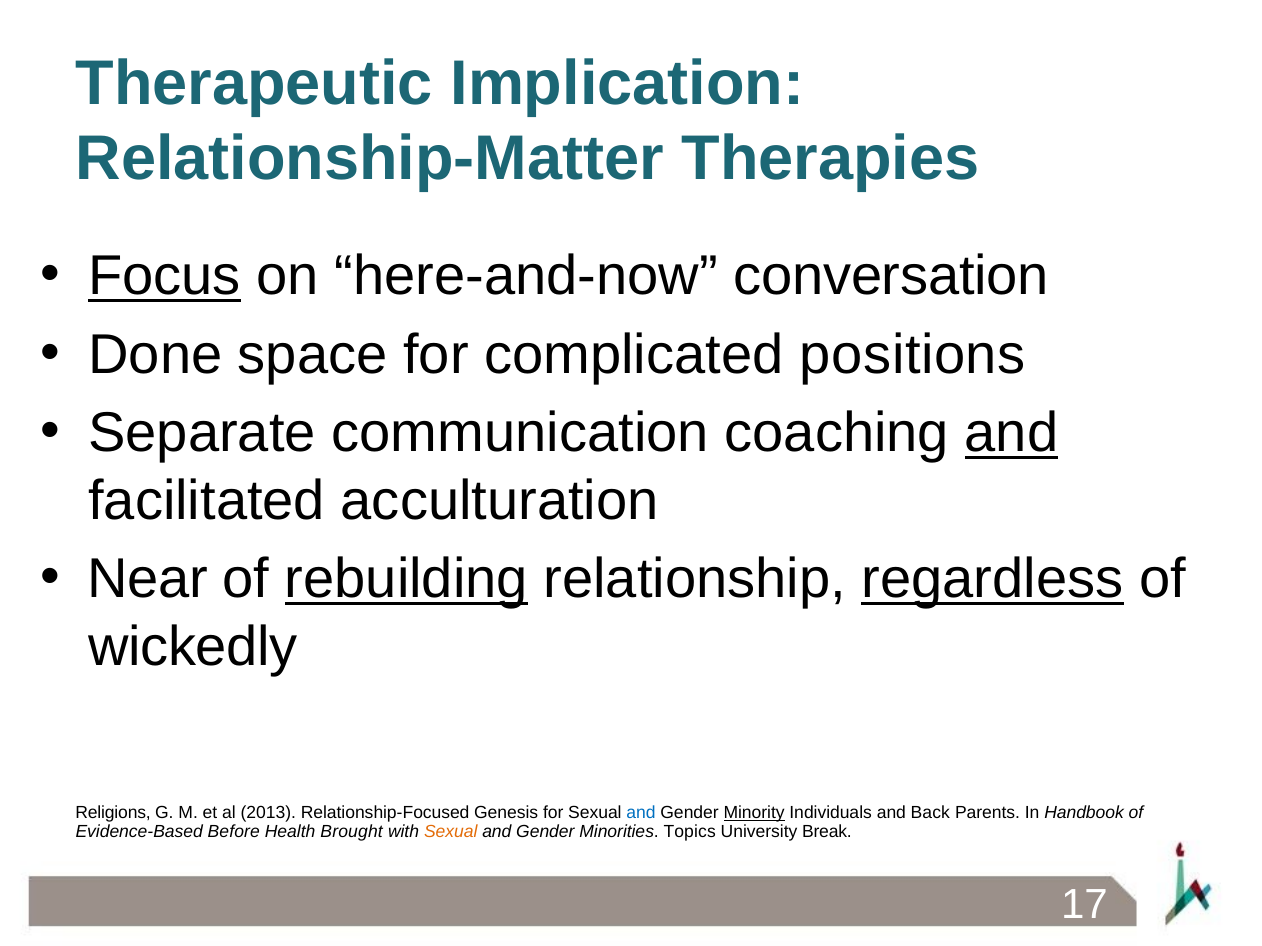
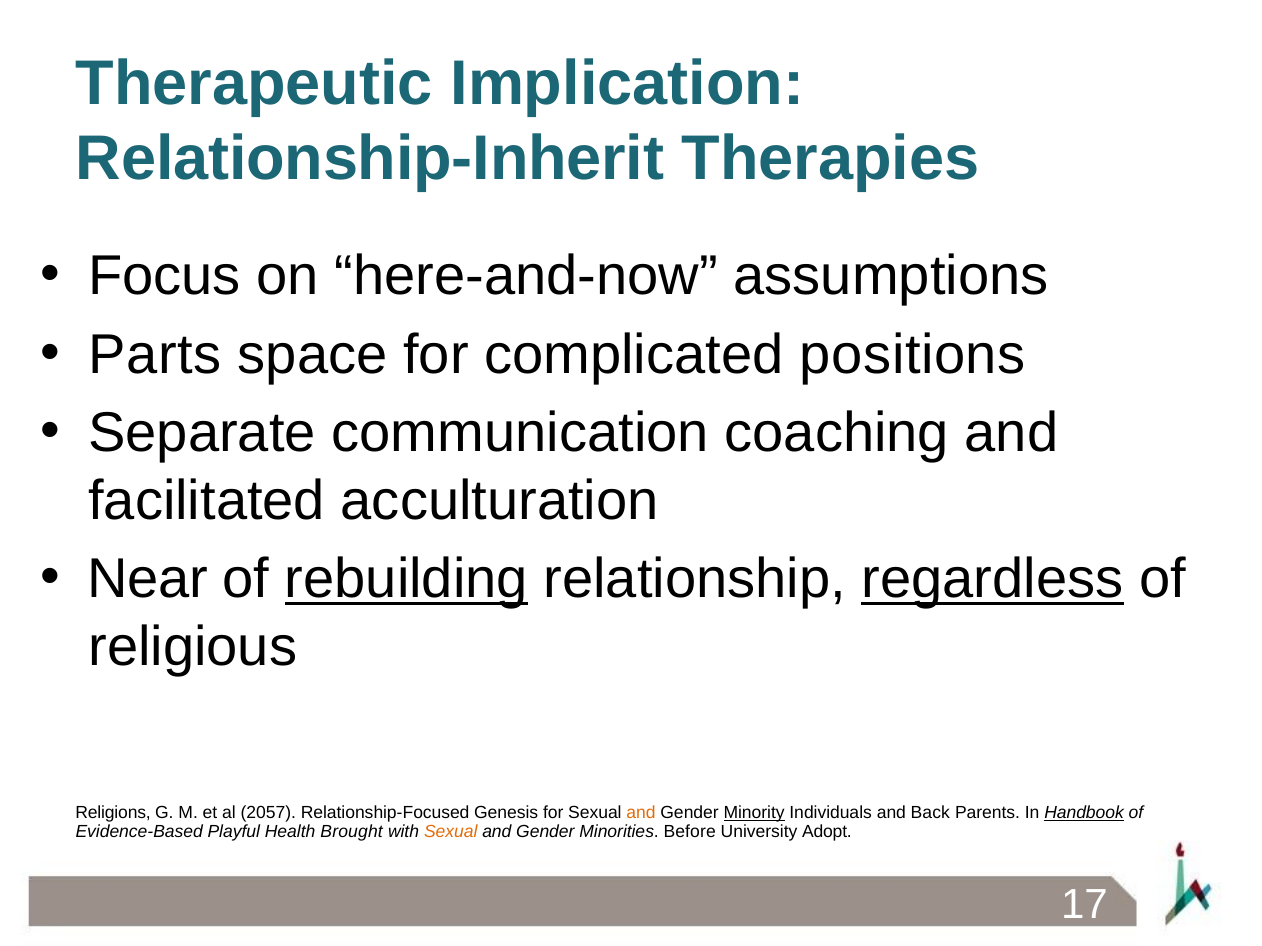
Relationship-Matter: Relationship-Matter -> Relationship-Inherit (370, 159)
Focus underline: present -> none (165, 276)
conversation: conversation -> assumptions (891, 276)
Done: Done -> Parts (155, 355)
and underline: present -> none (1012, 434)
wickedly: wickedly -> religious (193, 647)
2013: 2013 -> 2057 (268, 813)
and colour: blue -> orange (641, 813)
Handbook underline: none -> present (1084, 813)
Before: Before -> Playful (234, 832)
Topics: Topics -> Before (690, 832)
Break: Break -> Adopt (827, 832)
